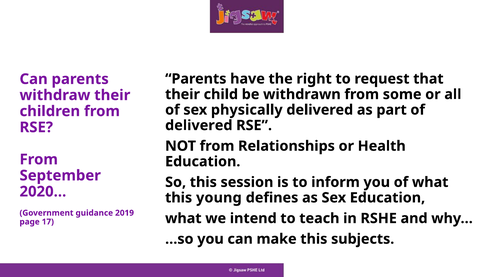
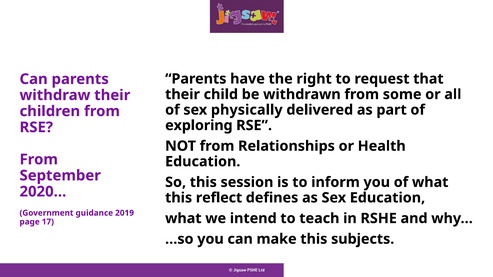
delivered: delivered -> exploring (199, 126)
young: young -> reflect (219, 198)
